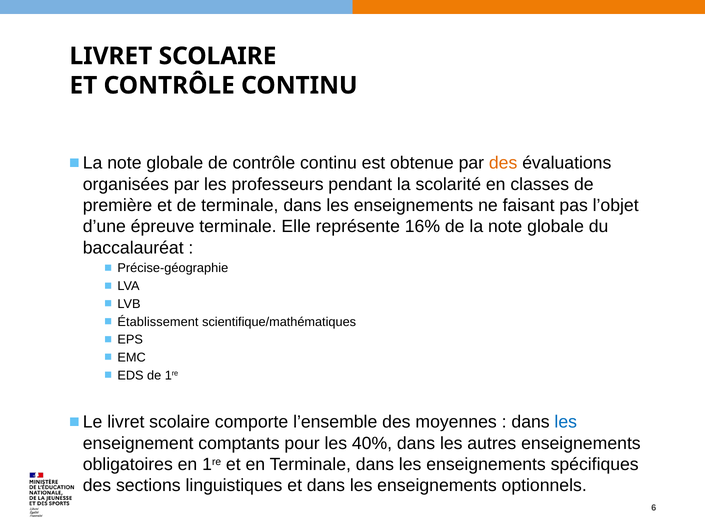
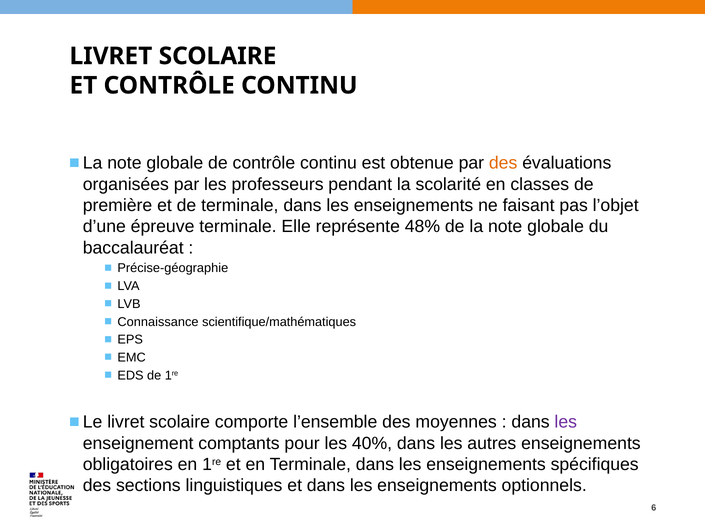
16%: 16% -> 48% (422, 227)
Établissement: Établissement -> Connaissance (158, 322)
les colour: blue -> purple (566, 422)
